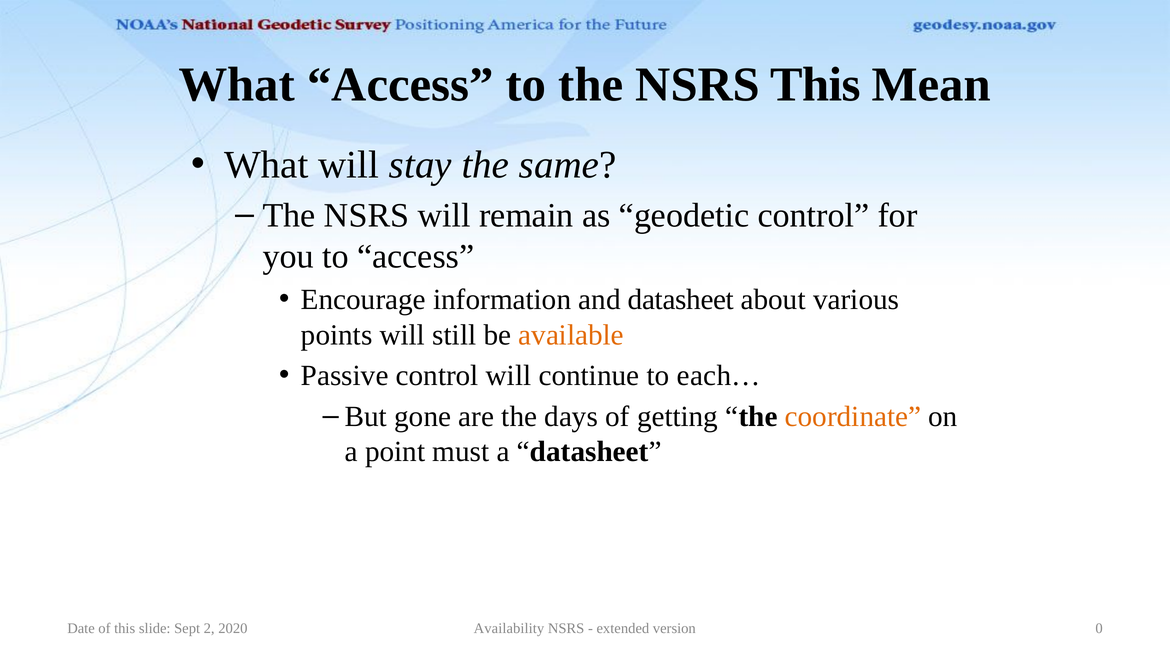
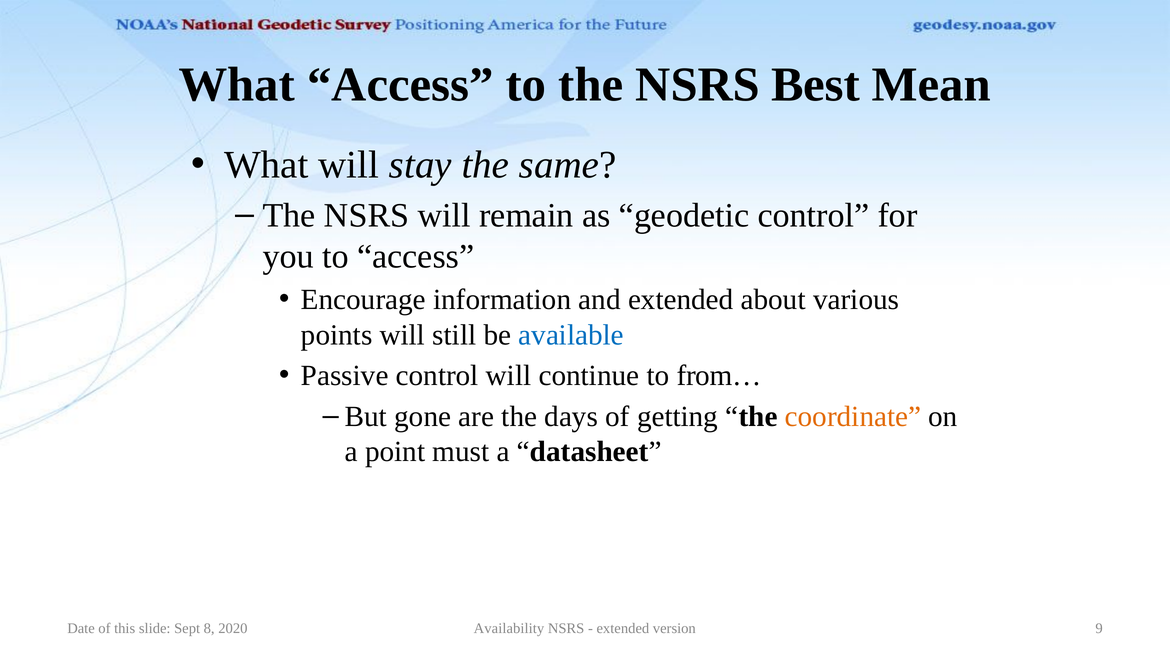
NSRS This: This -> Best (815, 85)
and datasheet: datasheet -> extended (681, 300)
available colour: orange -> blue (571, 335)
each…: each… -> from… (719, 376)
2: 2 -> 8 (209, 628)
0: 0 -> 9 (1099, 628)
